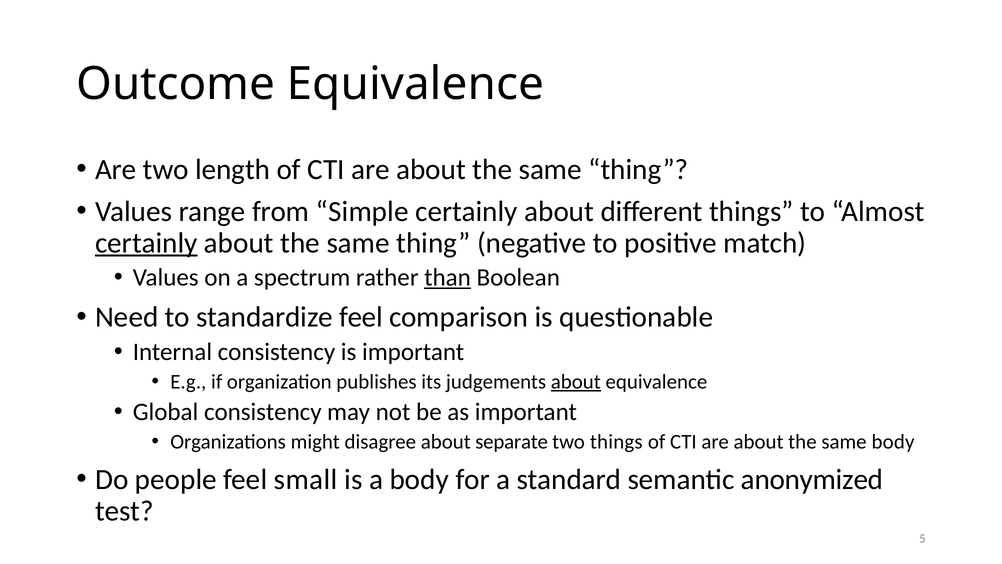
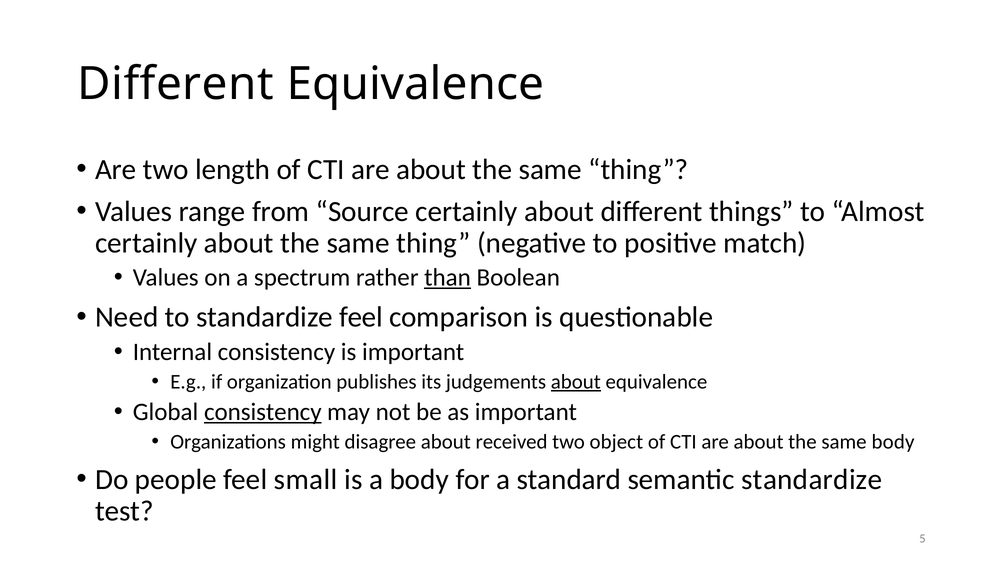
Outcome: Outcome -> Different (175, 84)
Simple: Simple -> Source (362, 211)
certainly underline: present -> none (146, 243)
consistency underline: none -> present (263, 412)
separate: separate -> received (512, 442)
two things: things -> object (616, 442)
semantic anonymized: anonymized -> standardize (812, 479)
